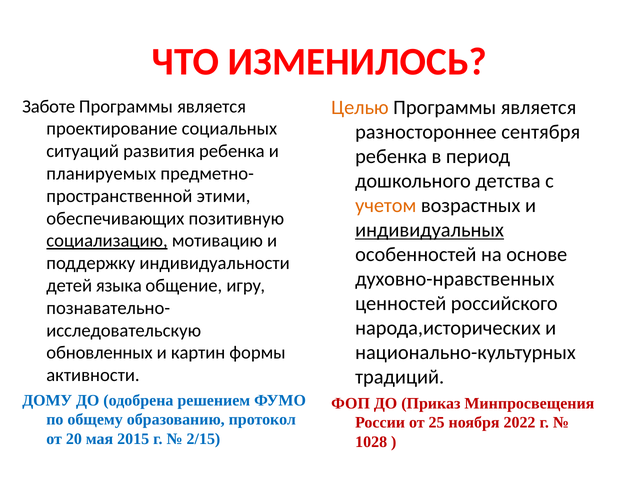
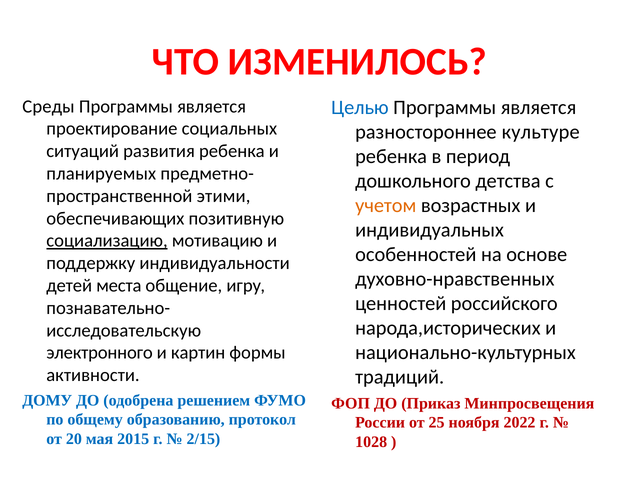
Заботе: Заботе -> Среды (49, 106)
Целью colour: orange -> blue (360, 107)
сентября: сентября -> культуре (541, 132)
индивидуальных underline: present -> none (430, 230)
языка: языка -> места (119, 285)
обновленных: обновленных -> электронного (100, 352)
